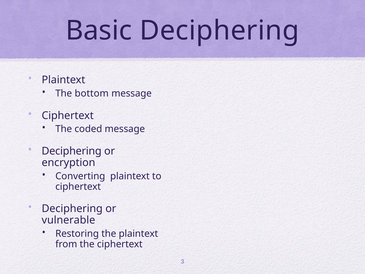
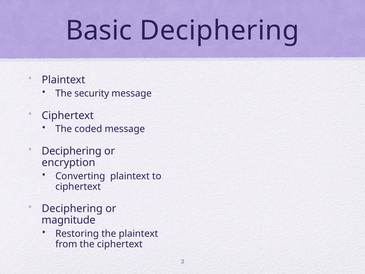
bottom: bottom -> security (92, 93)
vulnerable: vulnerable -> magnitude (69, 220)
